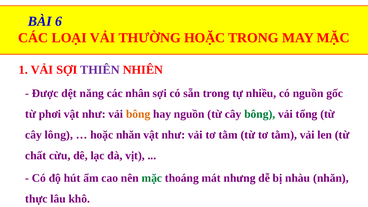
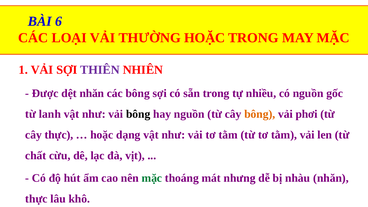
dệt năng: năng -> nhăn (92, 93)
các nhân: nhân -> bông (138, 93)
phơi: phơi -> lanh (50, 114)
bông colour: orange -> black (138, 114)
bông colour: green -> orange (260, 114)
tổng: tổng -> phơi (307, 114)
cây lông: lông -> thực (59, 135)
hoặc nhăn: nhăn -> dạng (128, 135)
